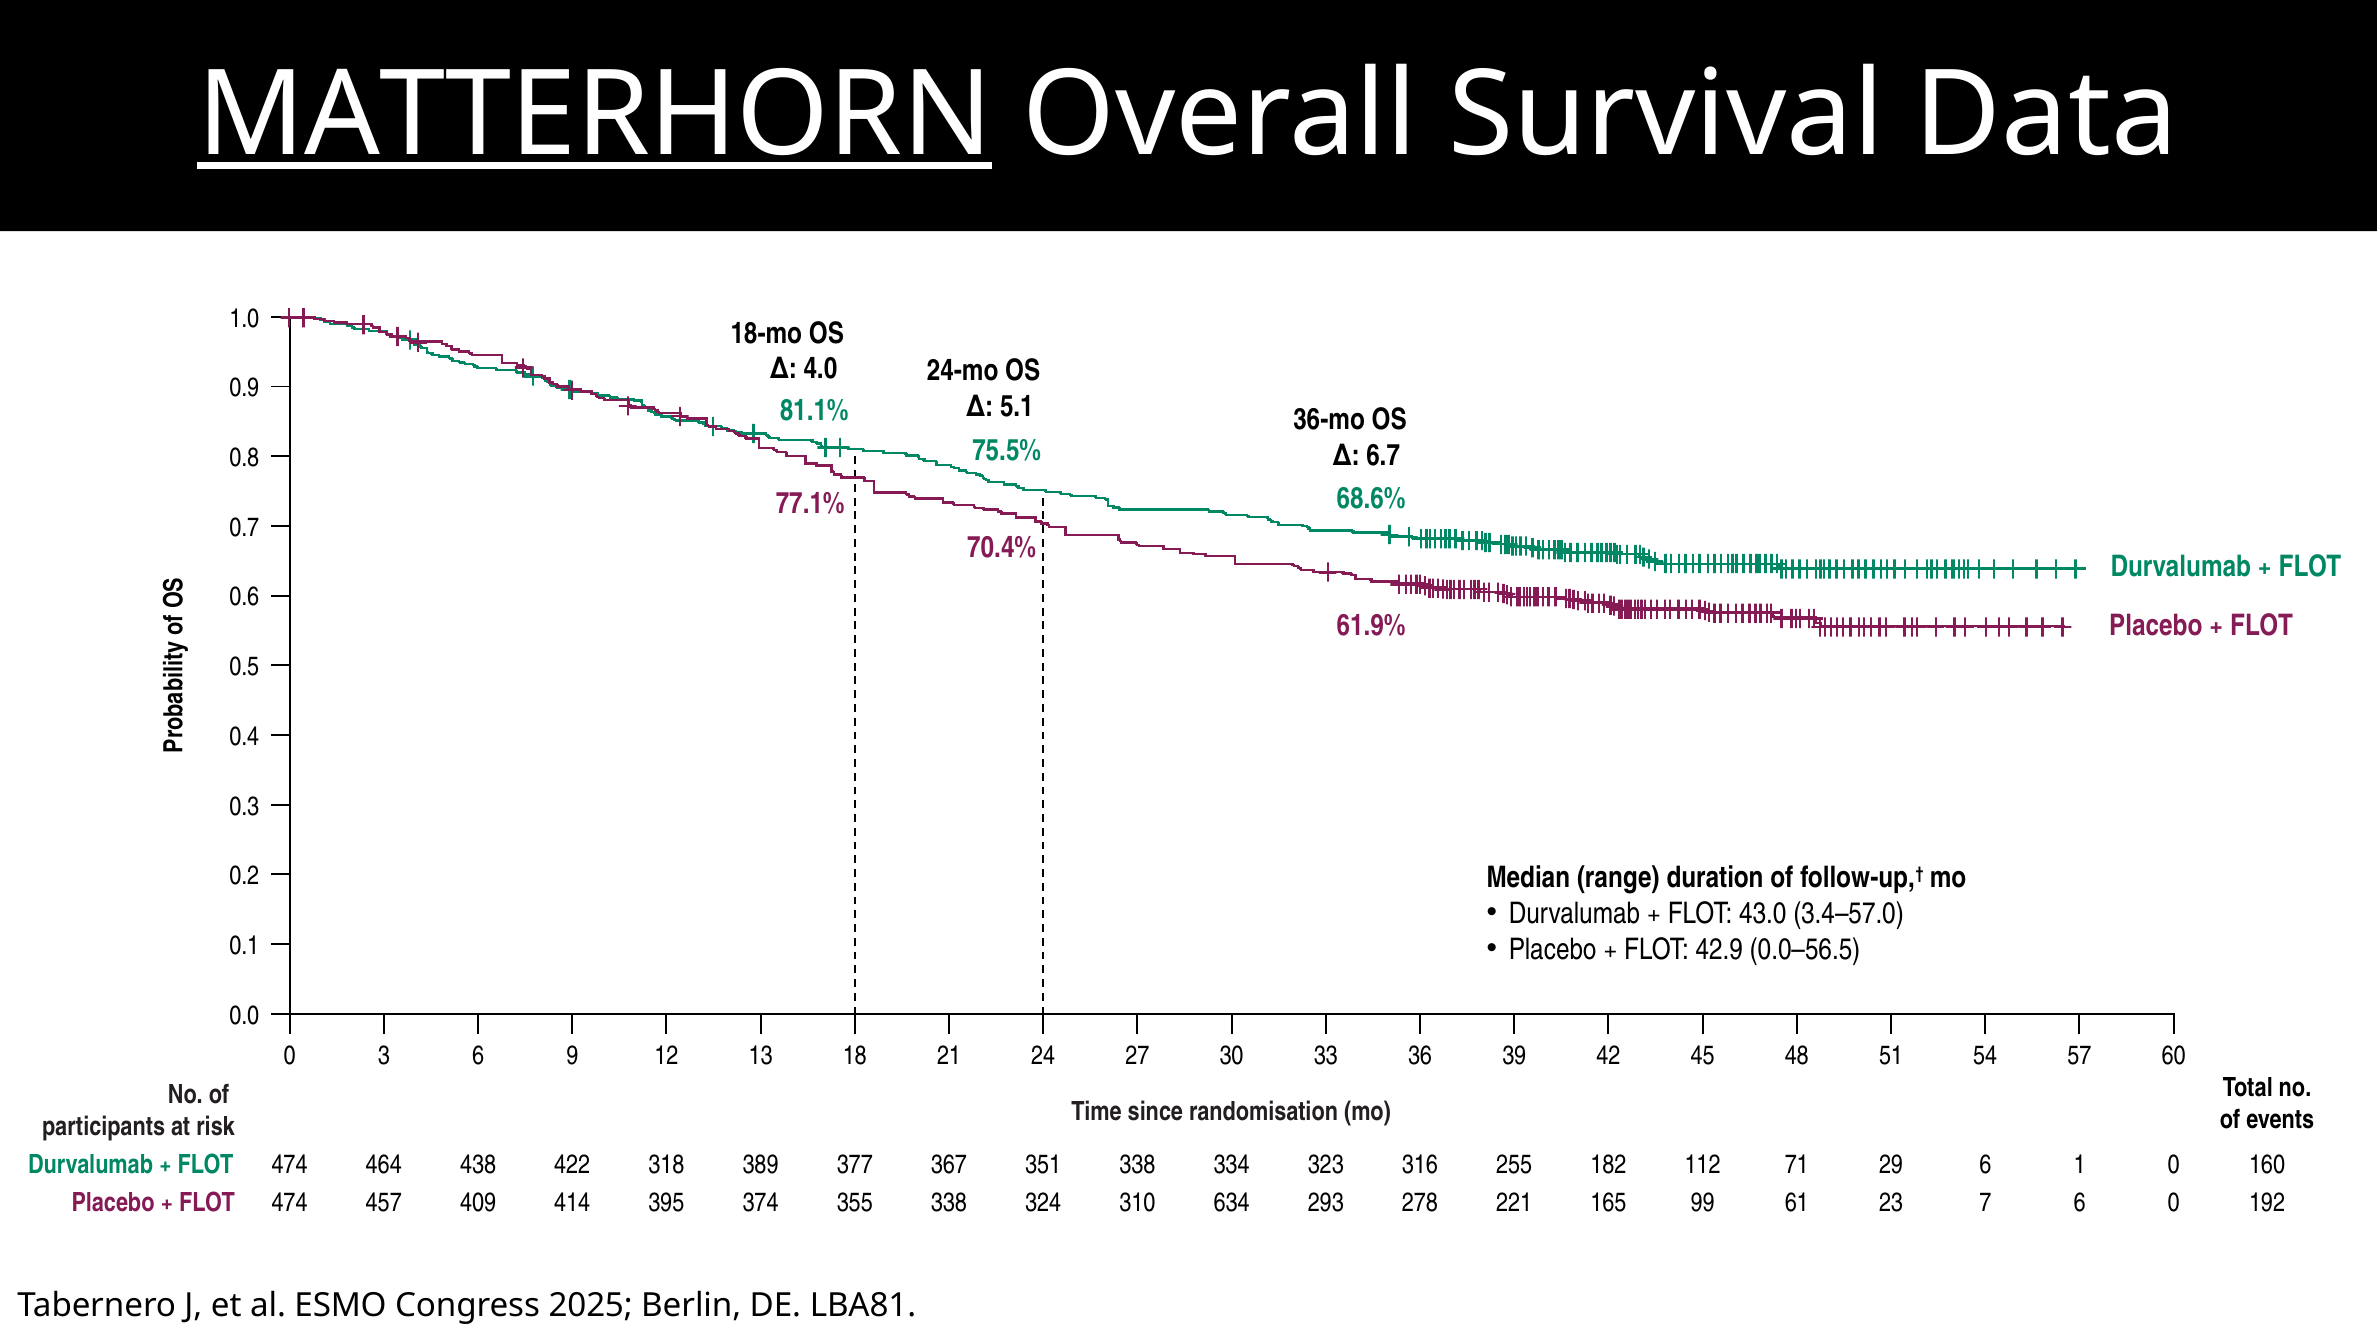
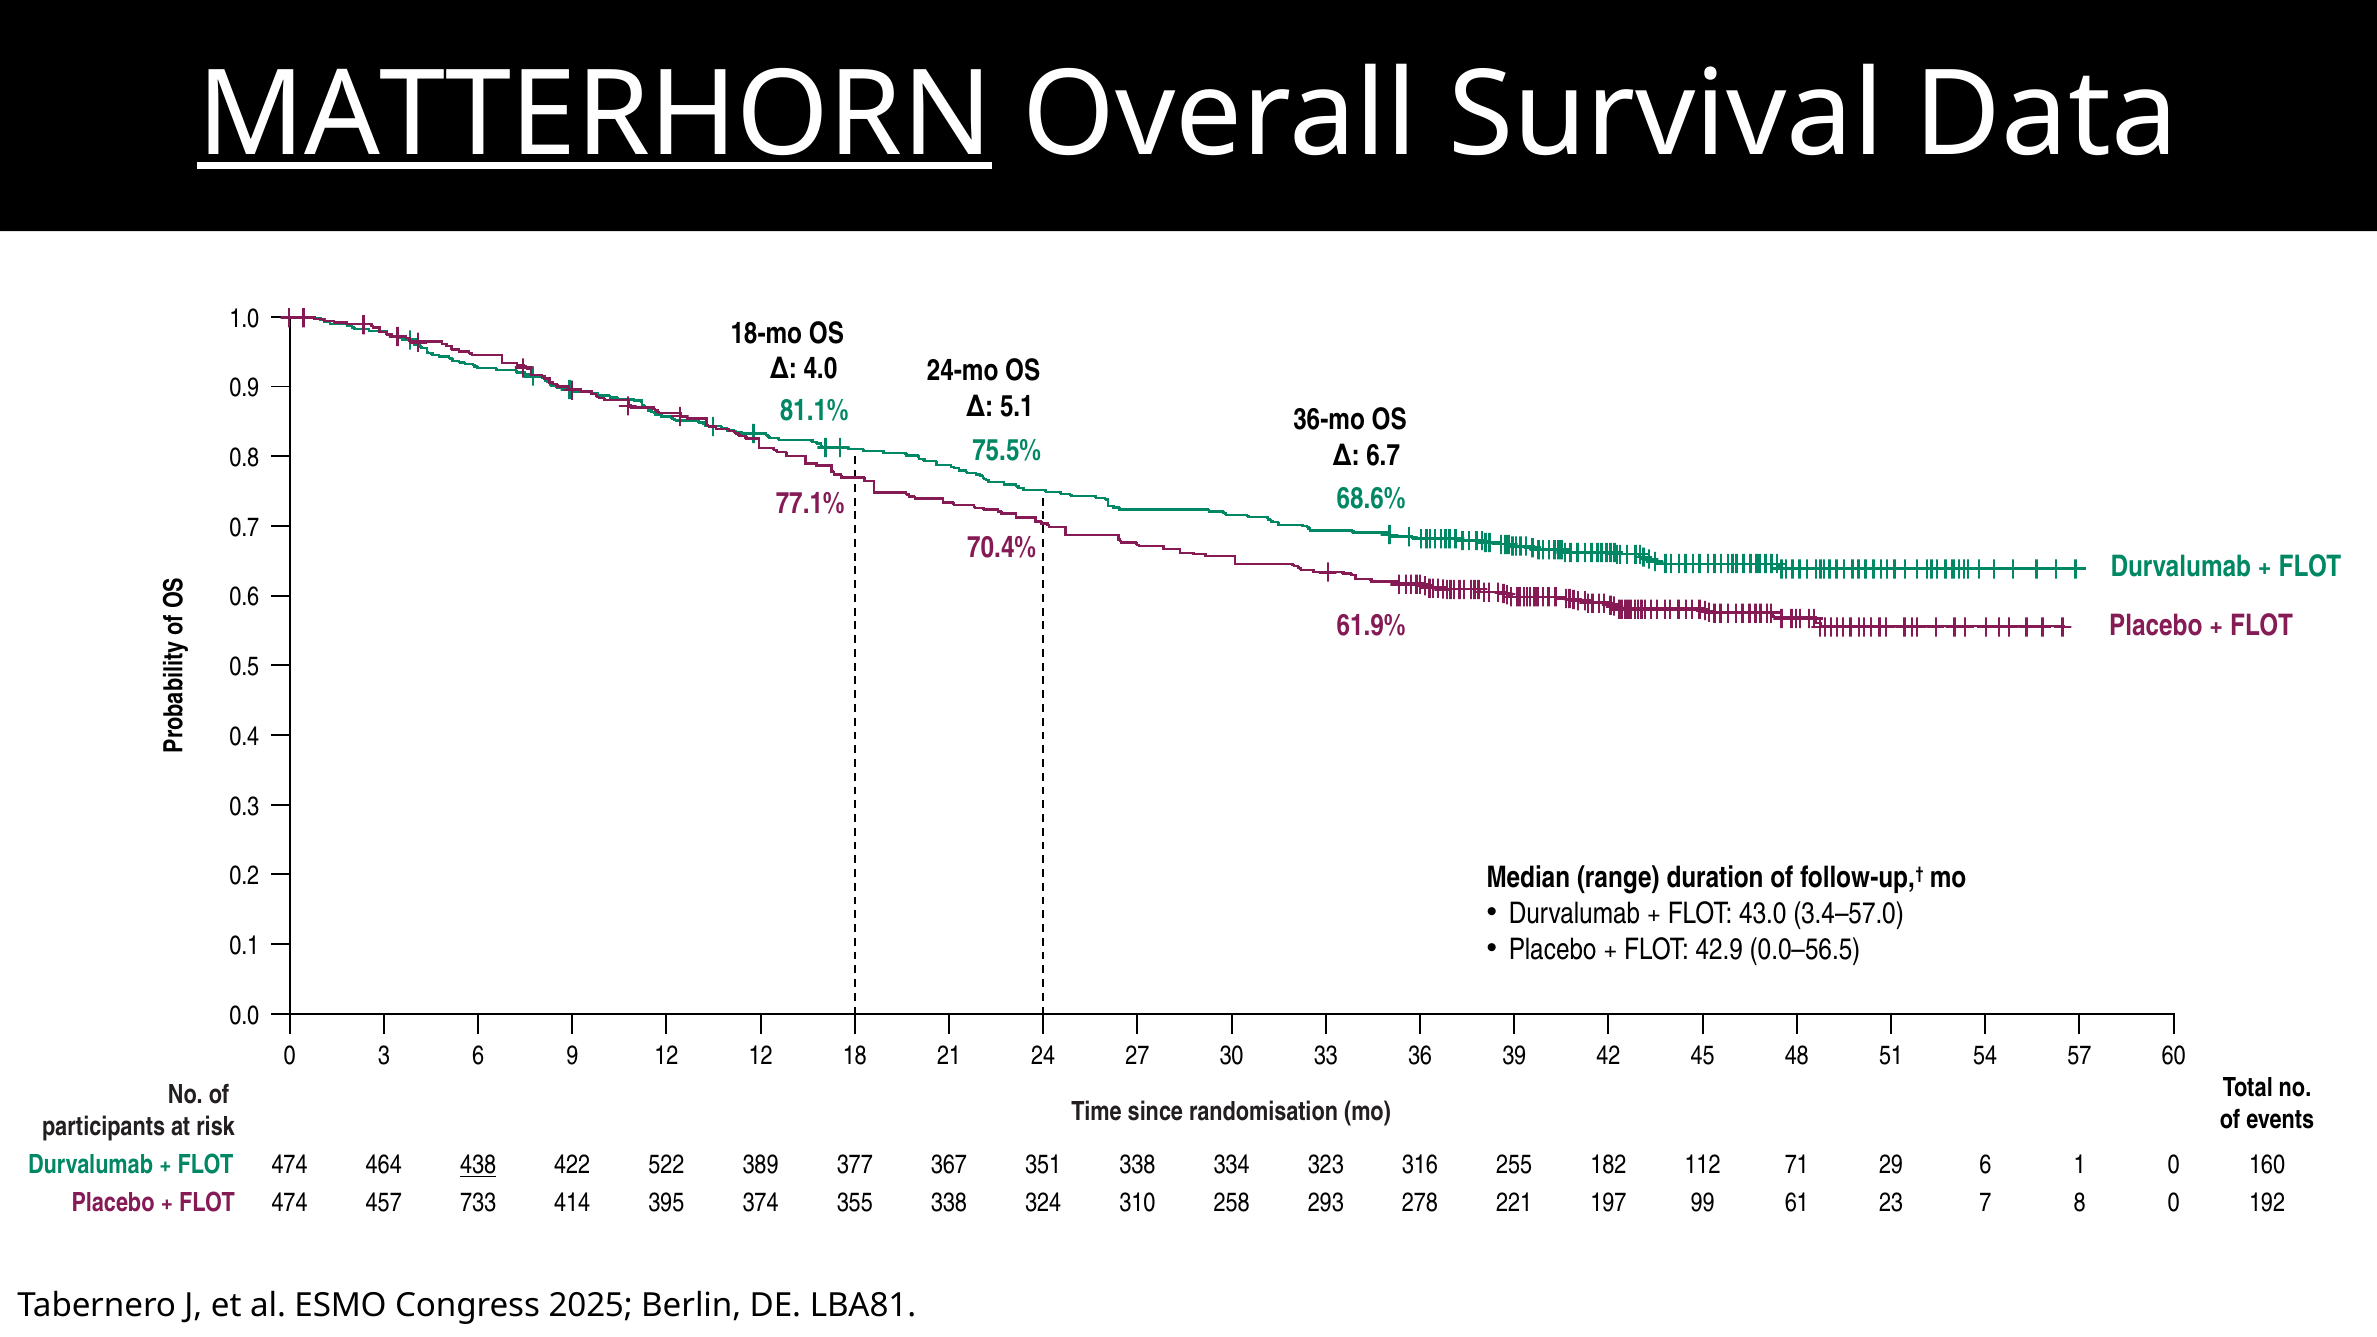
12 13: 13 -> 12 (761, 1056)
438 underline: none -> present (478, 1165)
318: 318 -> 522 (666, 1165)
409: 409 -> 733 (478, 1203)
634: 634 -> 258 (1232, 1203)
165: 165 -> 197 (1608, 1203)
7 6: 6 -> 8 (2080, 1203)
